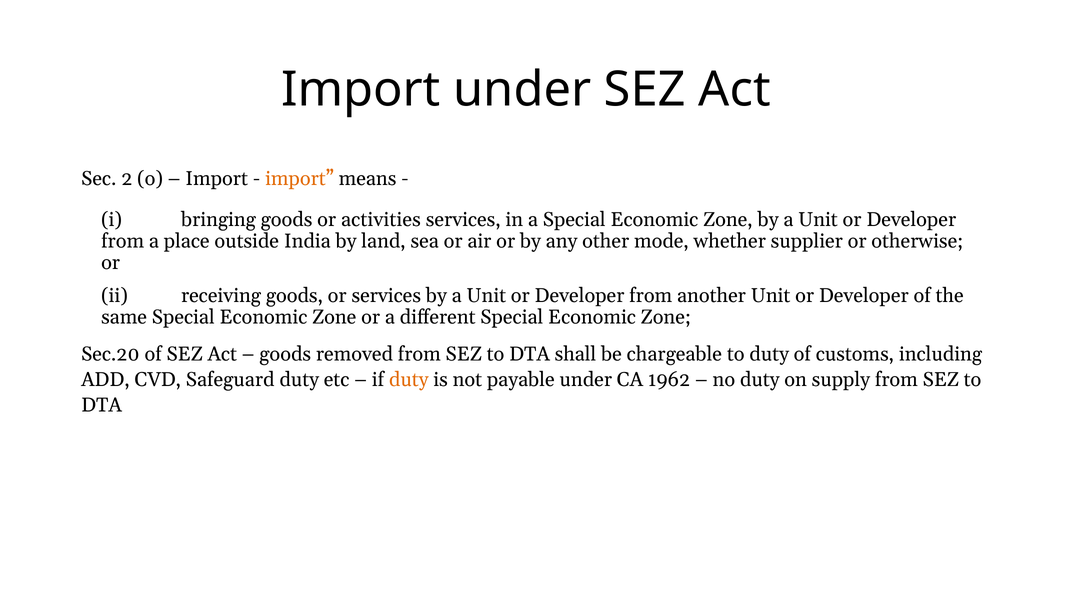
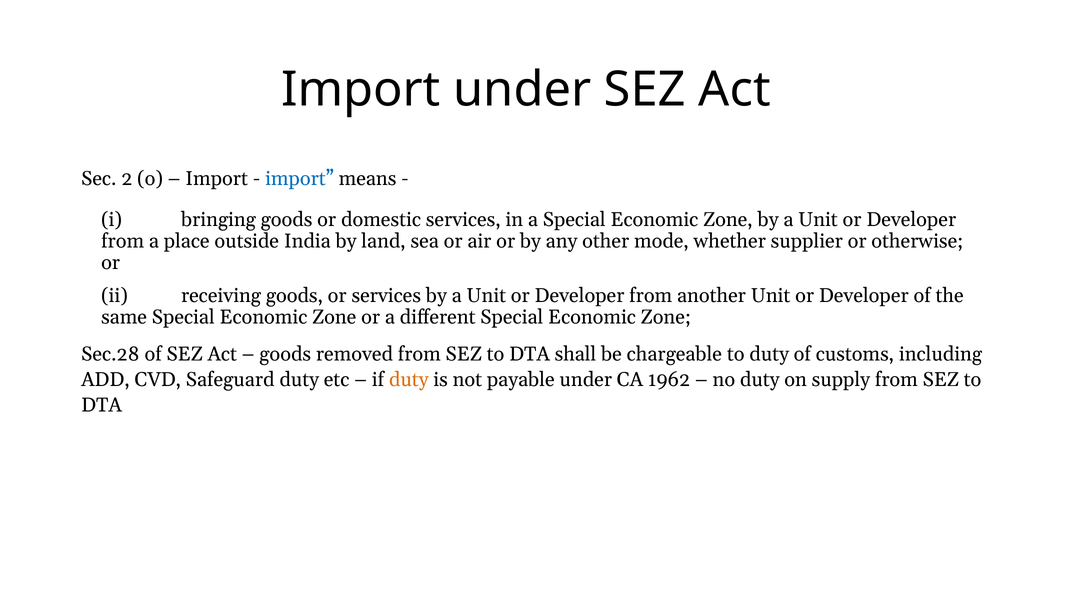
import colour: orange -> blue (300, 179)
activities: activities -> domestic (381, 220)
Sec.20: Sec.20 -> Sec.28 (110, 354)
